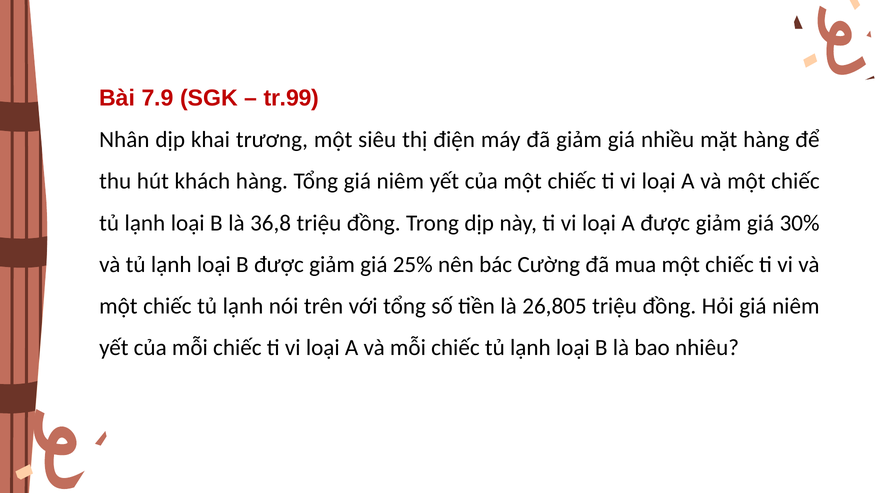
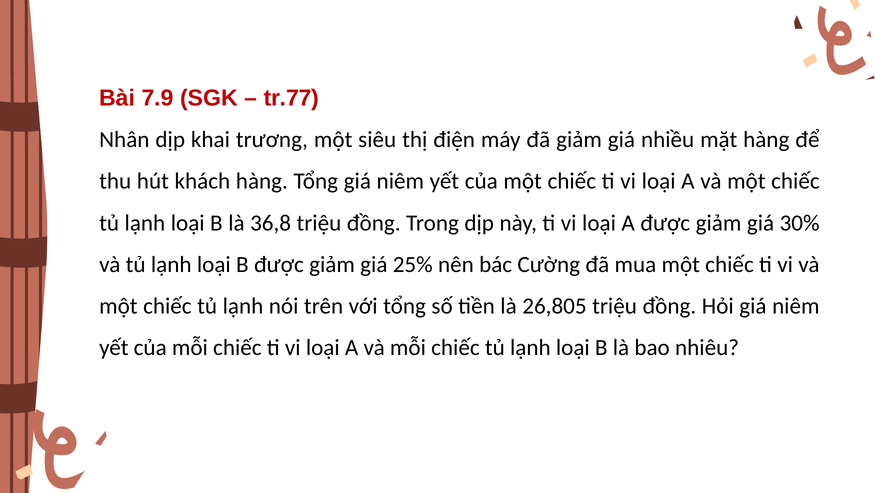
tr.99: tr.99 -> tr.77 (291, 98)
